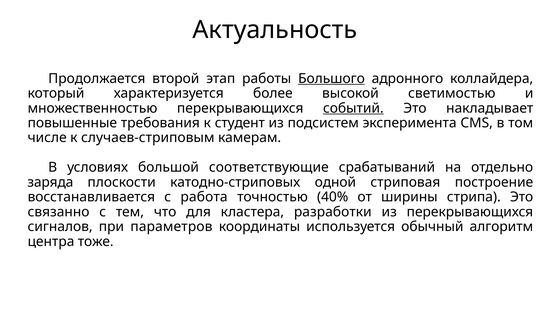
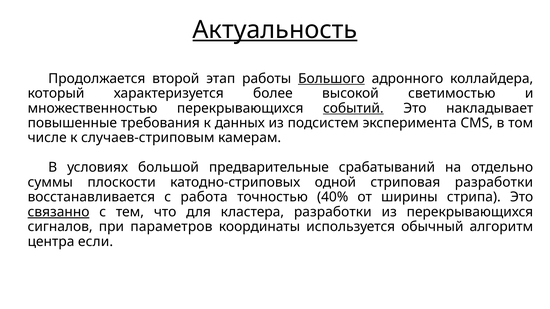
Актуальность underline: none -> present (275, 30)
студент: студент -> данных (240, 123)
соответствующие: соответствующие -> предварительные (269, 168)
заряда: заряда -> суммы (50, 182)
стриповая построение: построение -> разработки (494, 182)
связанно underline: none -> present (59, 212)
тоже: тоже -> если (96, 242)
